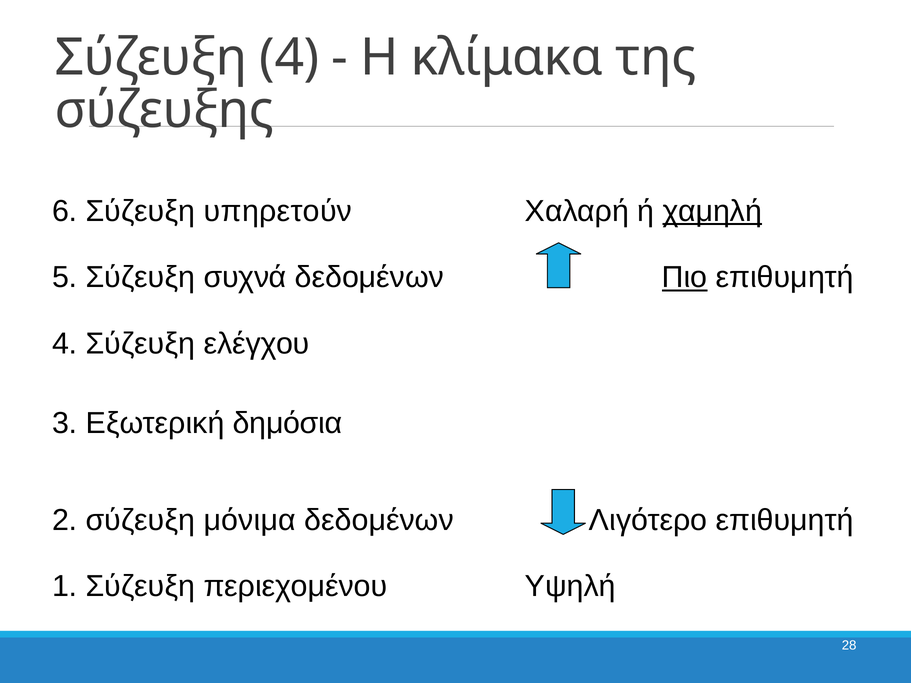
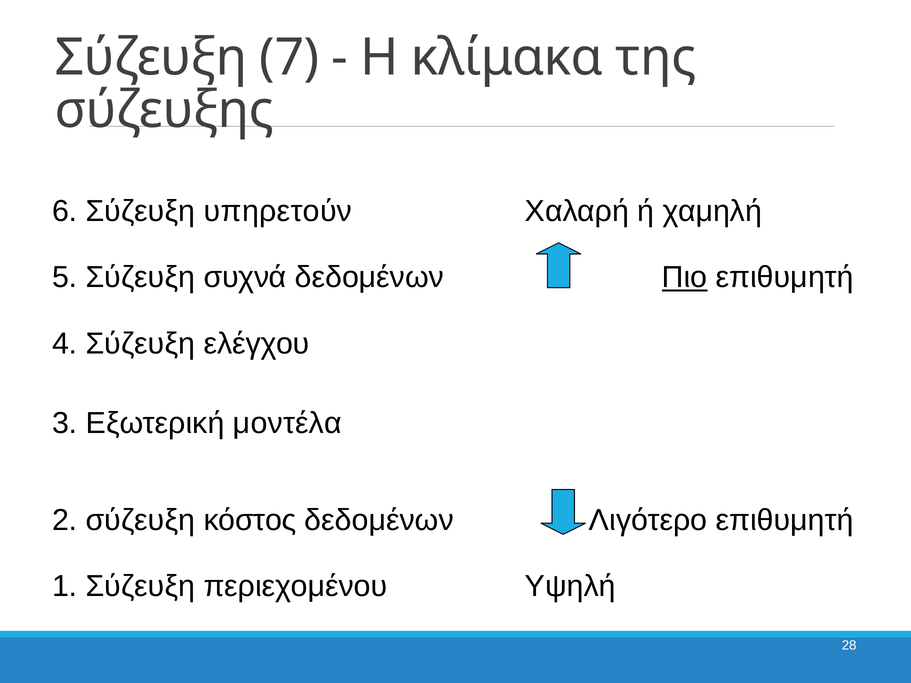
Σύζευξη 4: 4 -> 7 (289, 57)
χαμηλή underline: present -> none (712, 211)
δημόσια: δημόσια -> μοντέλα (287, 424)
μόνιμα: μόνιμα -> κόστος (250, 520)
